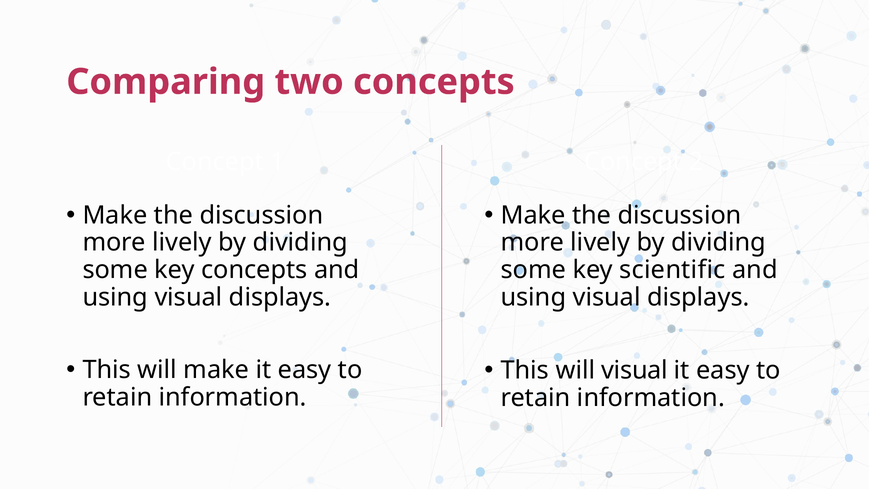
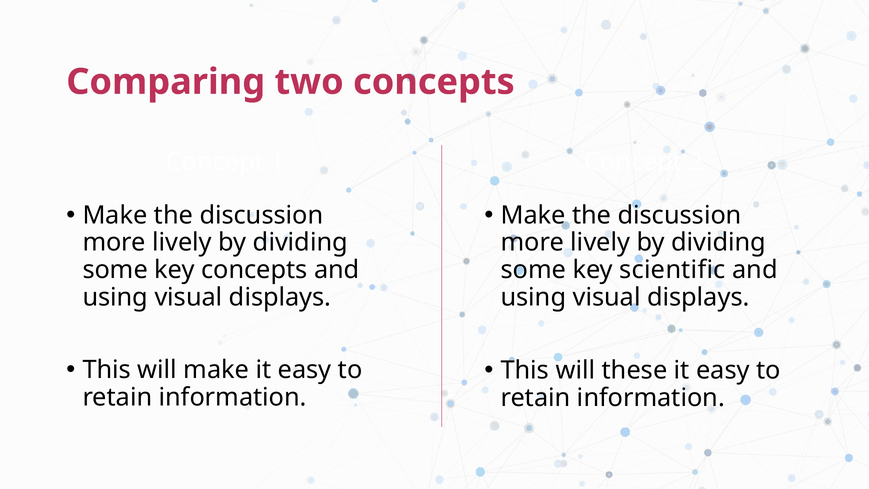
will visual: visual -> these (634, 370)
